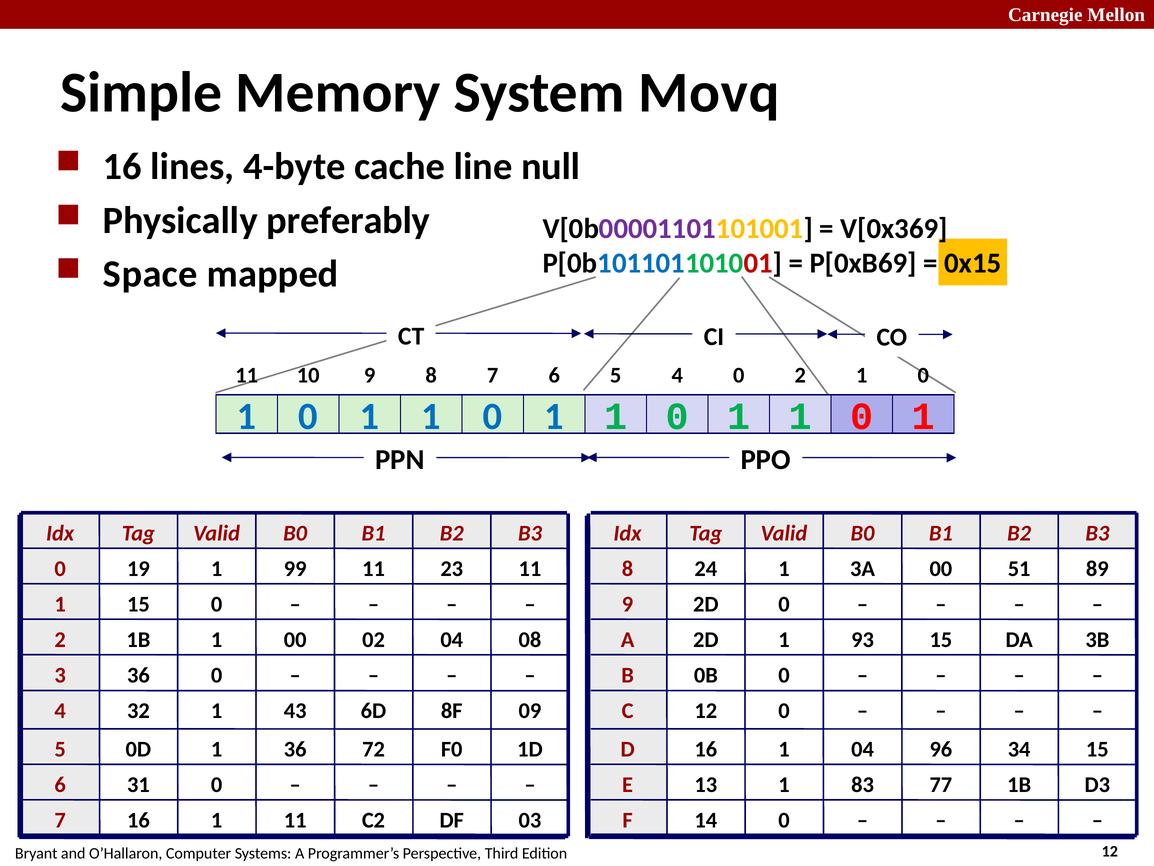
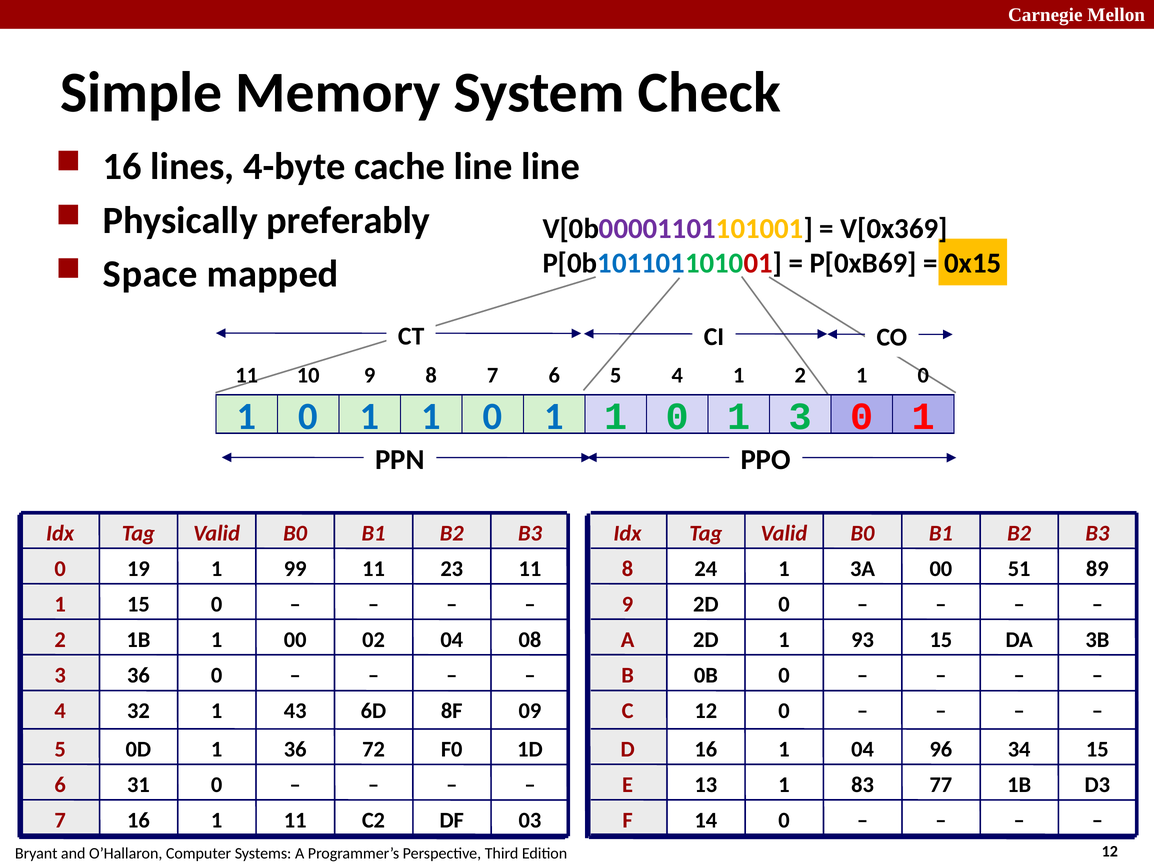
Movq: Movq -> Check (709, 93)
line null: null -> line (551, 166)
4 0: 0 -> 1 (739, 375)
1 1: 1 -> 3 (800, 416)
